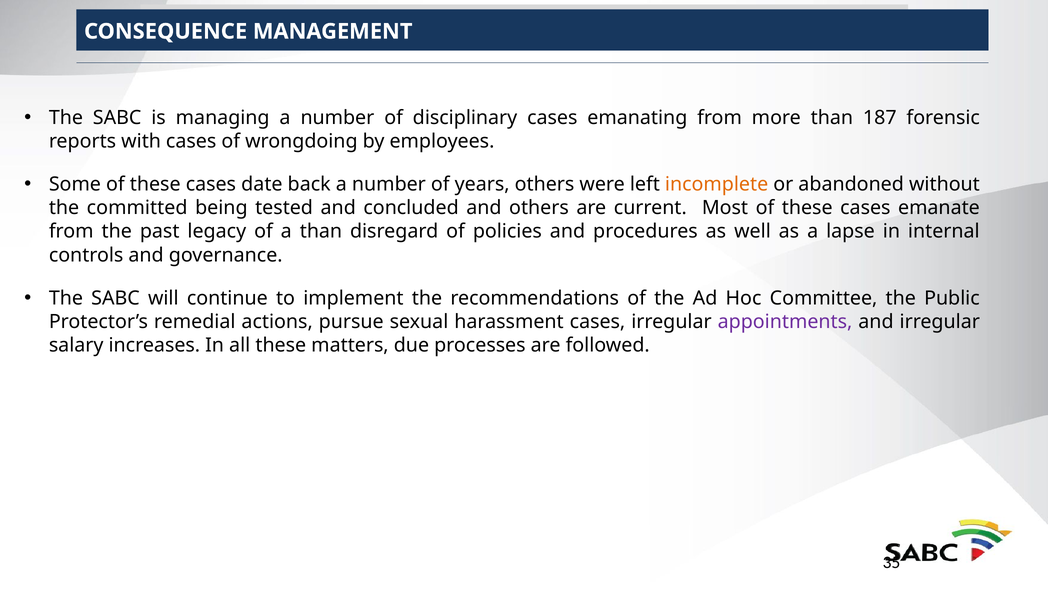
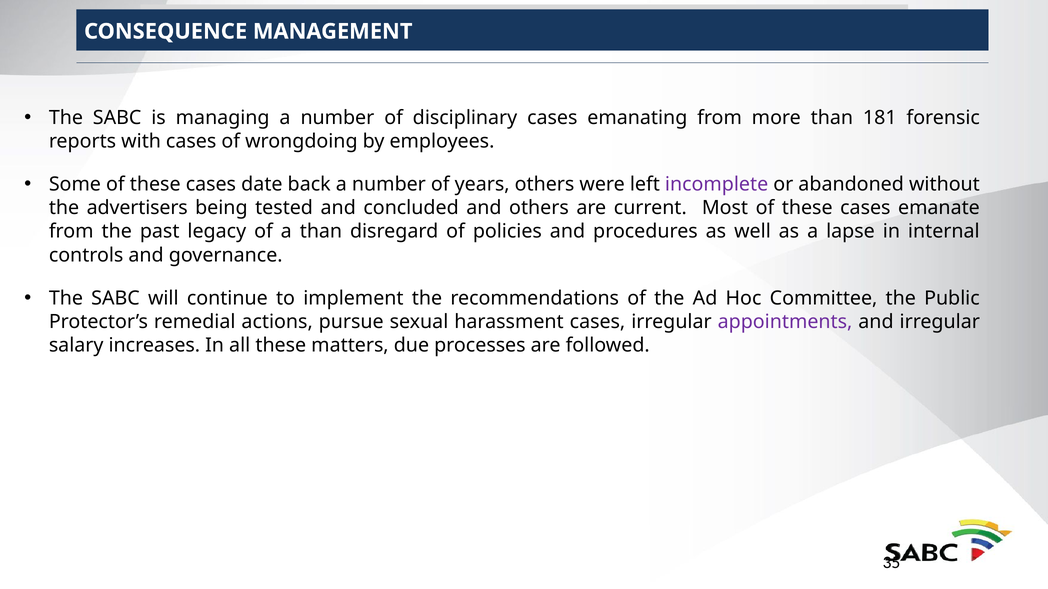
187: 187 -> 181 (880, 118)
incomplete colour: orange -> purple (717, 185)
committed: committed -> advertisers (137, 208)
